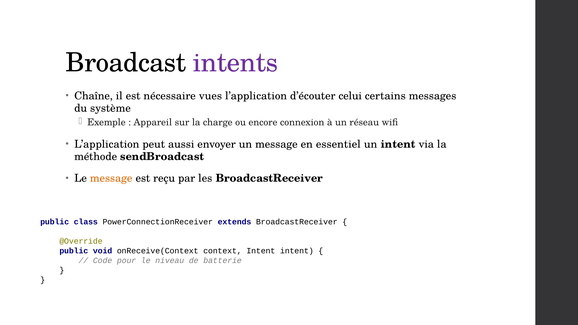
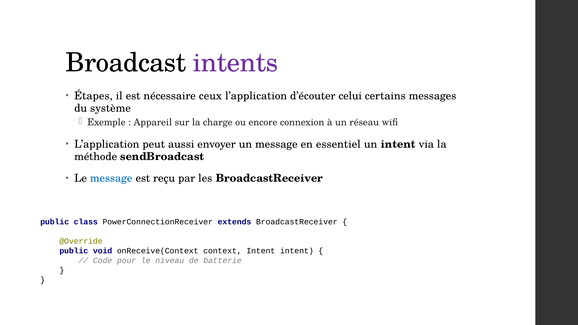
Chaîne: Chaîne -> Étapes (93, 96)
vues: vues -> ceux (210, 96)
message colour: orange -> blue (111, 178)
